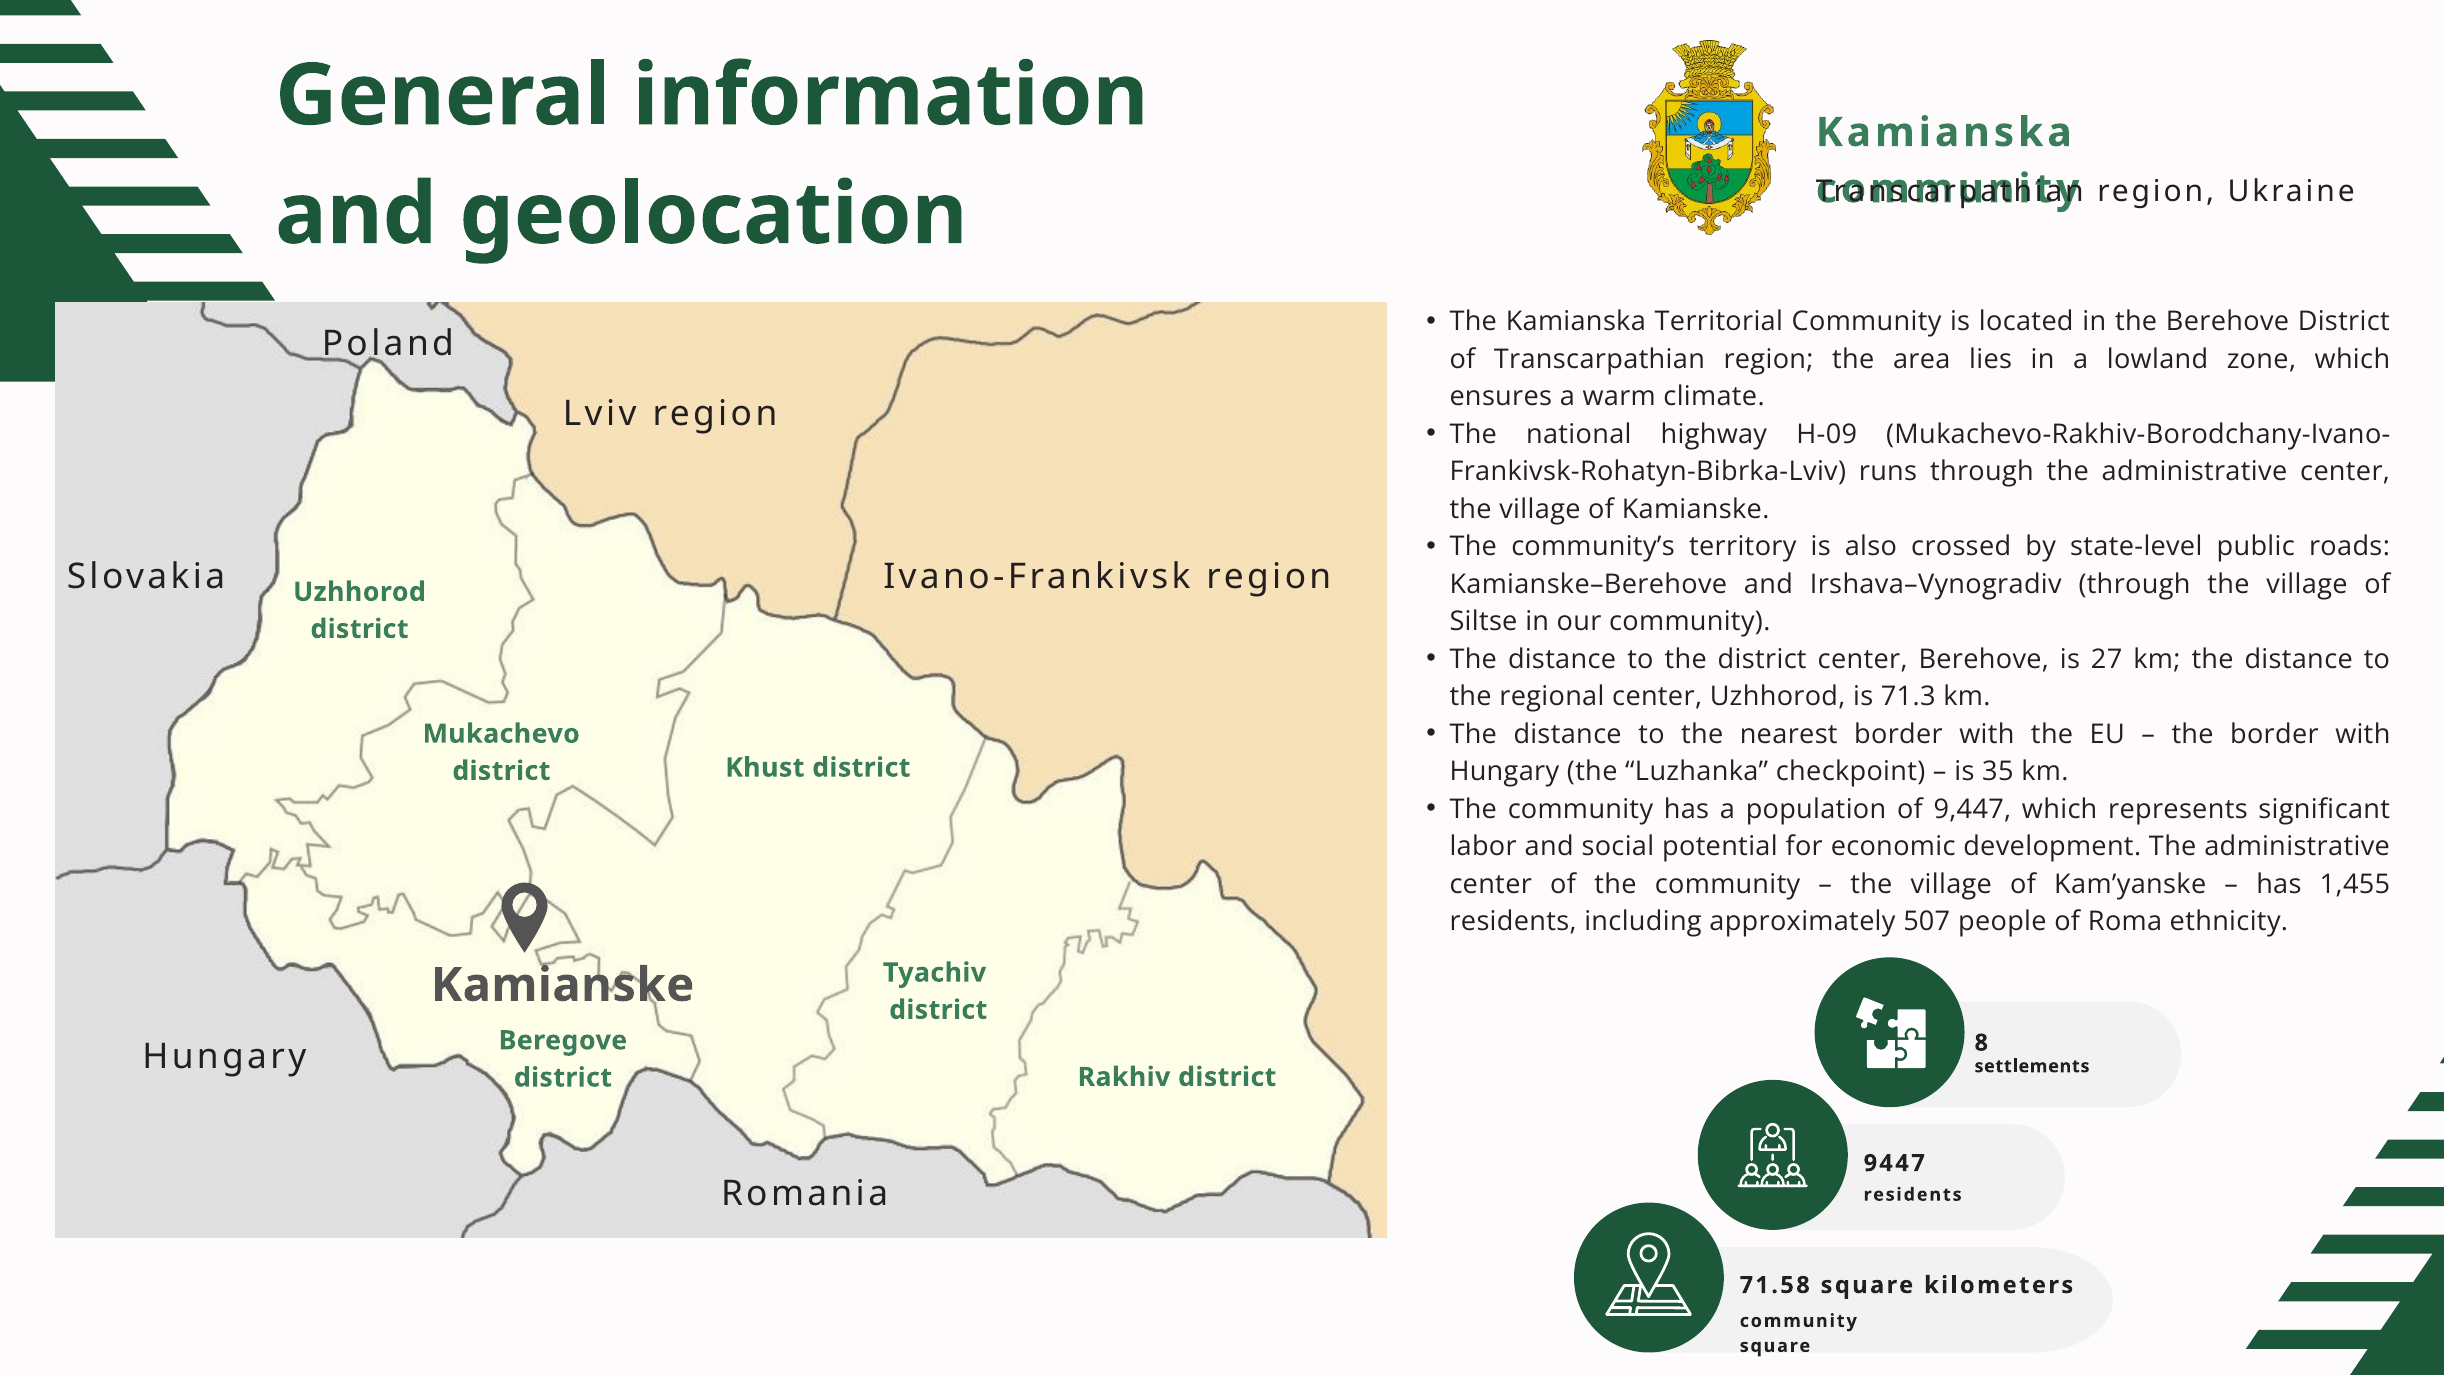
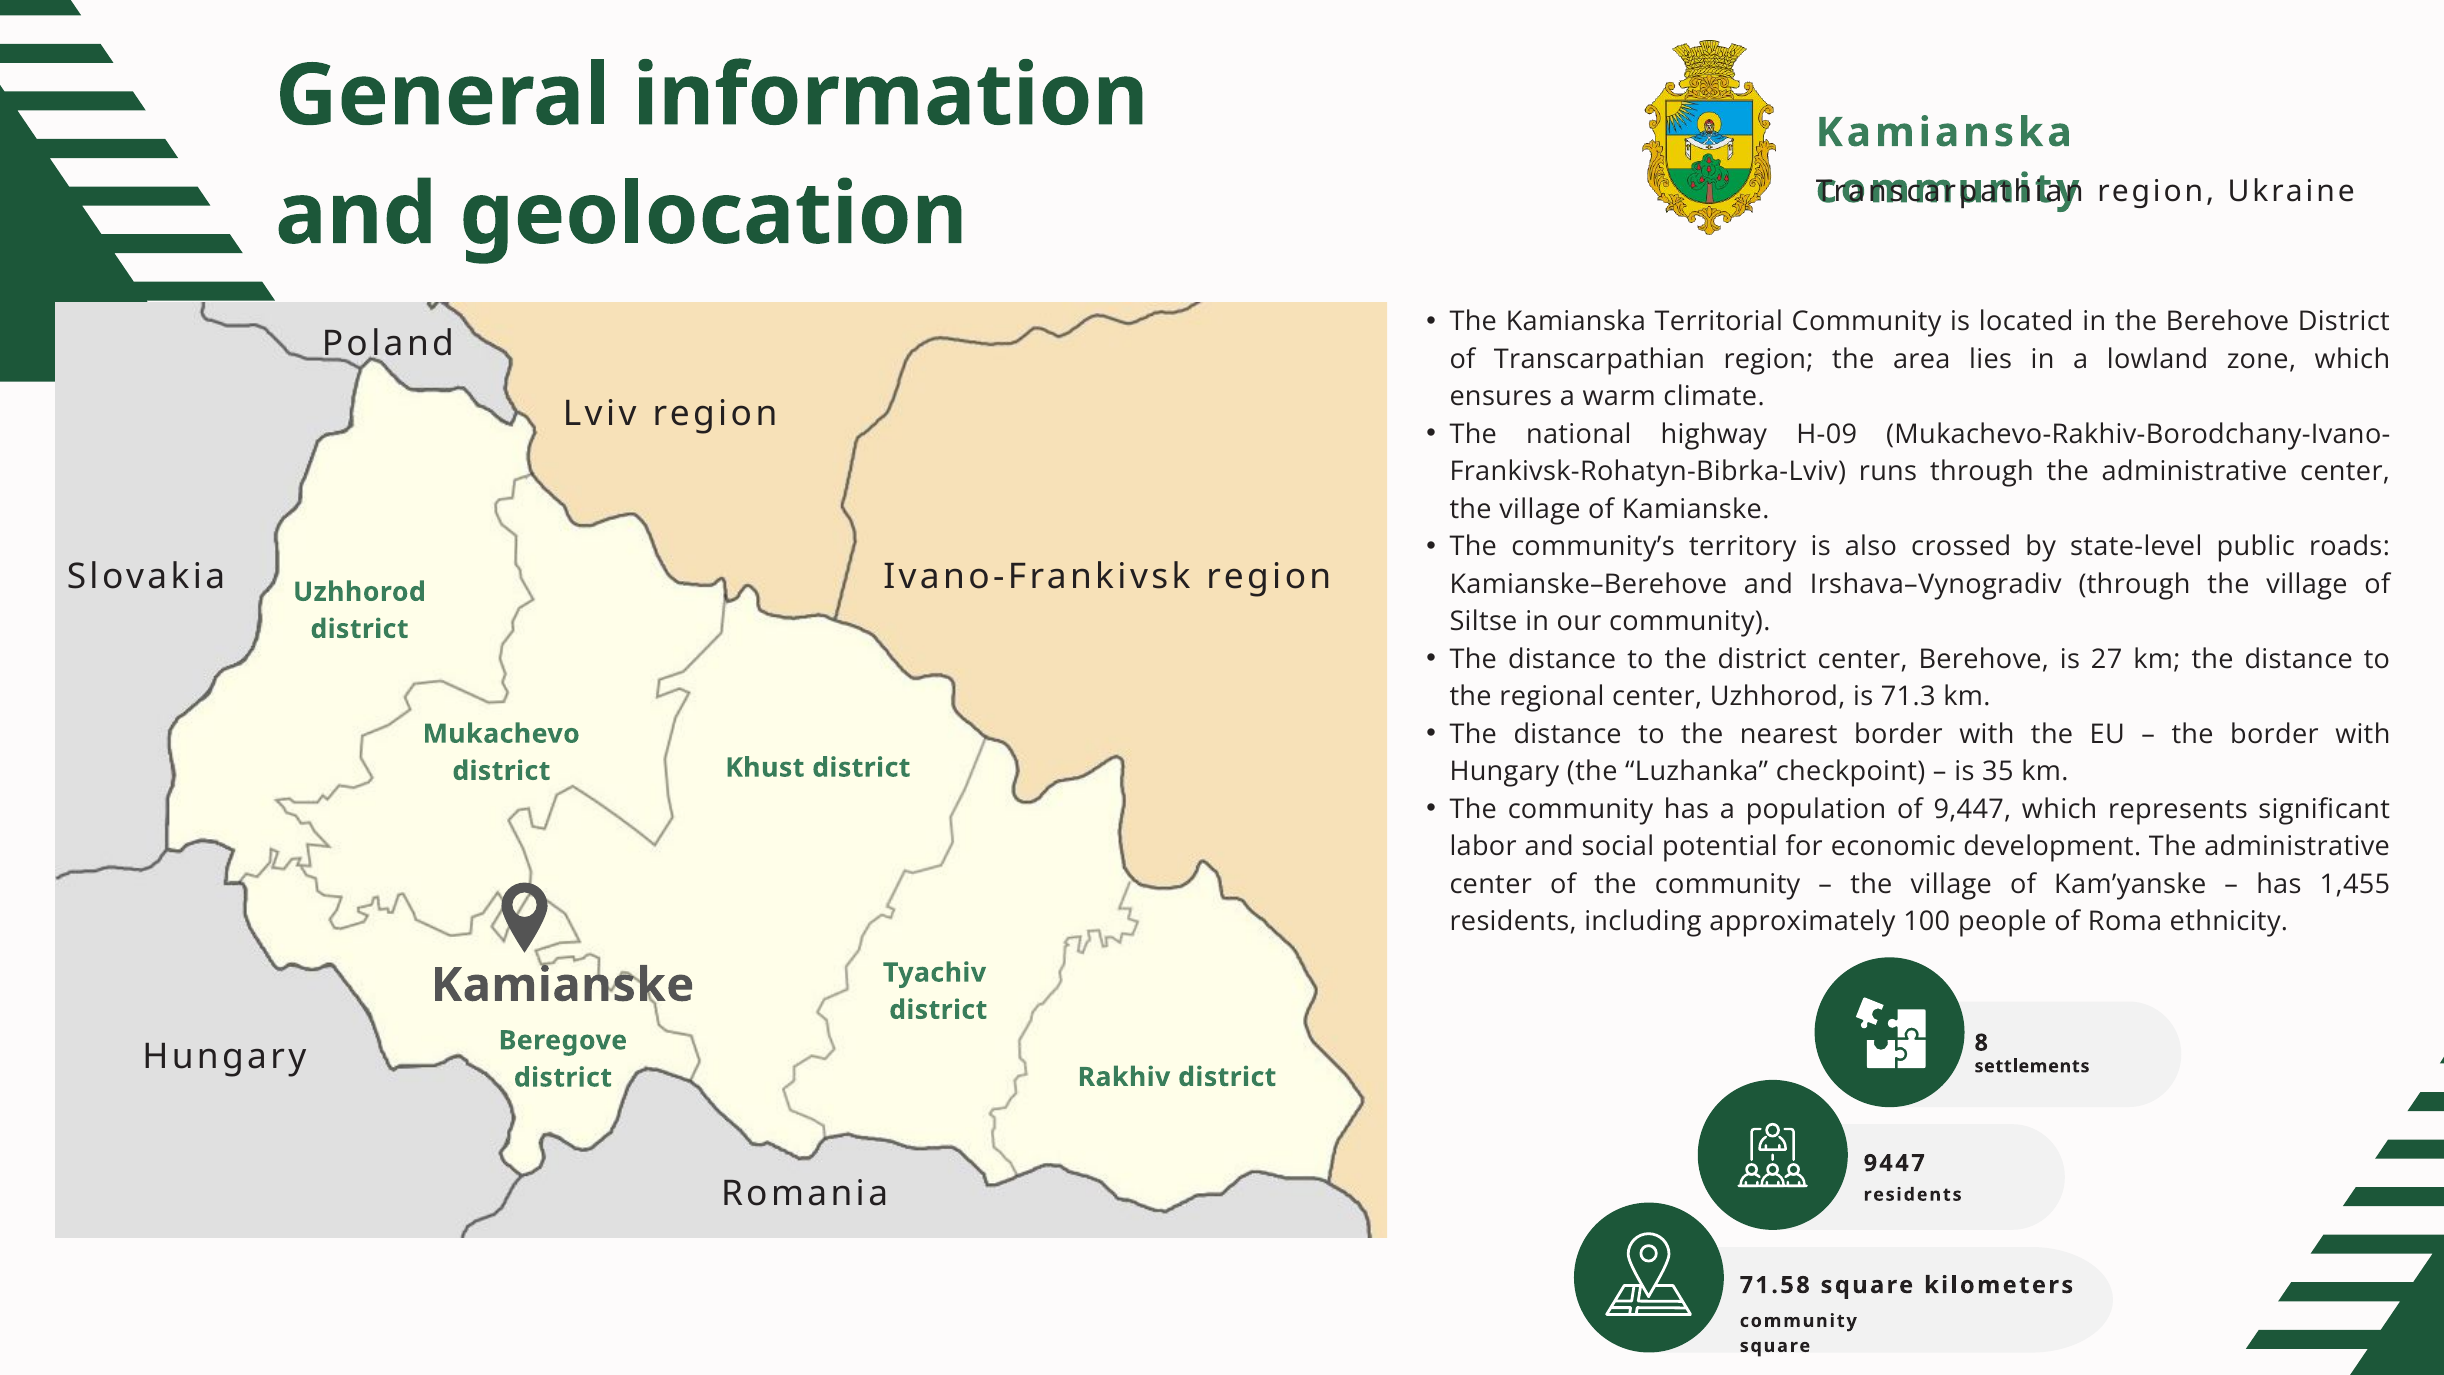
507: 507 -> 100 (1927, 921)
